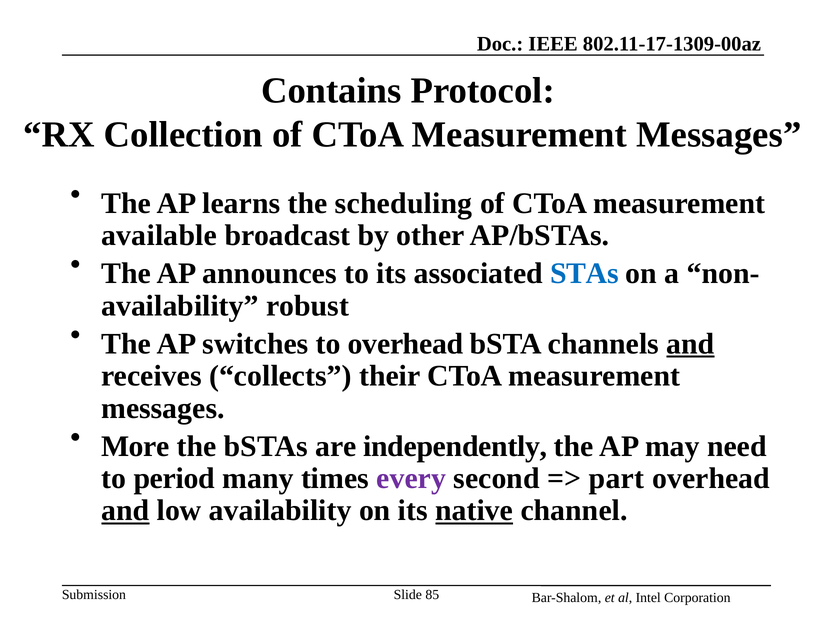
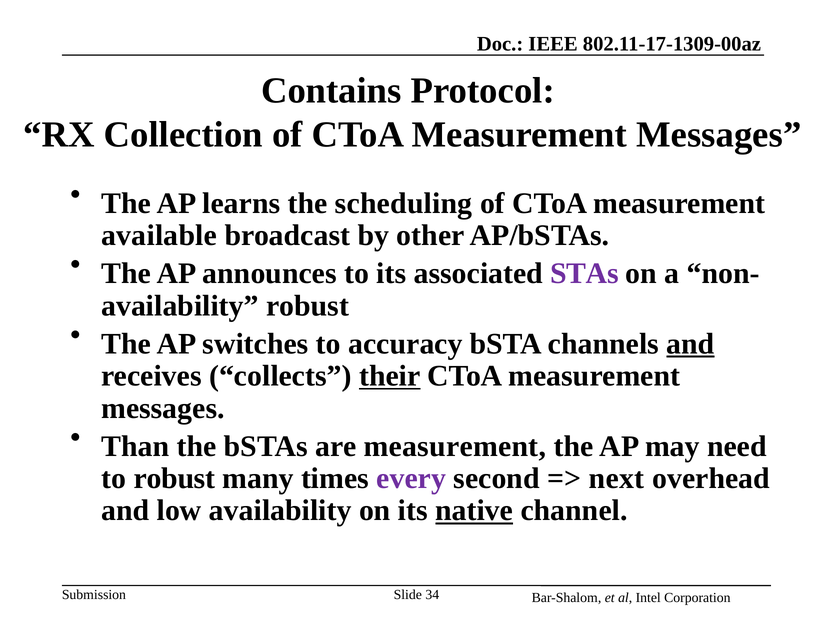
STAs colour: blue -> purple (584, 273)
to overhead: overhead -> accuracy (405, 343)
their underline: none -> present (390, 376)
More: More -> Than (135, 446)
are independently: independently -> measurement (455, 446)
to period: period -> robust (174, 478)
part: part -> next (617, 478)
and underline: present -> none (125, 510)
85: 85 -> 34 (432, 594)
